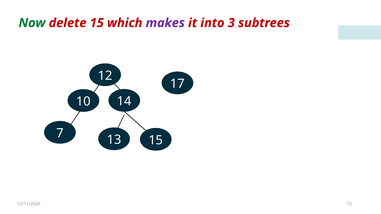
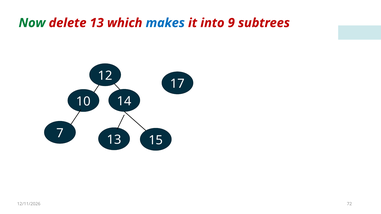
delete 15: 15 -> 13 (97, 23)
makes colour: purple -> blue (165, 23)
3: 3 -> 9 (231, 23)
